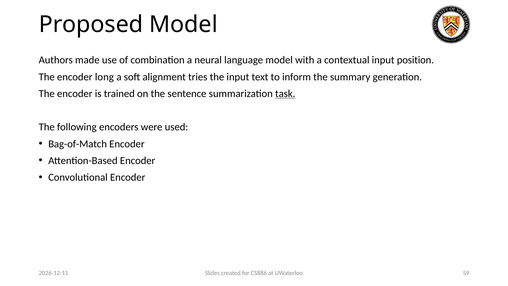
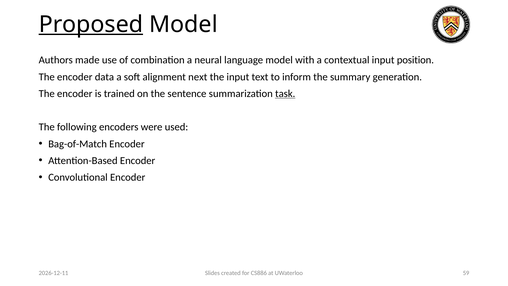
Proposed underline: none -> present (91, 24)
long: long -> data (104, 77)
tries: tries -> next (198, 77)
